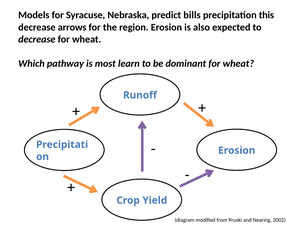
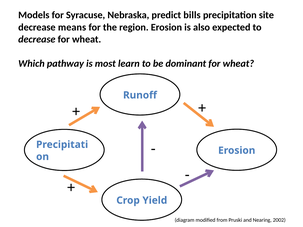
this: this -> site (266, 15)
arrows: arrows -> means (72, 27)
